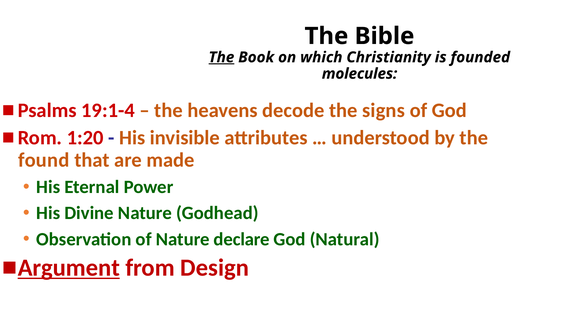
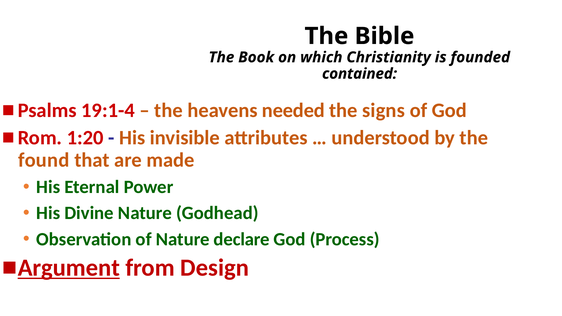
The underline: present -> none (221, 57)
molecules: molecules -> contained (360, 74)
decode: decode -> needed (293, 110)
Natural: Natural -> Process (345, 239)
